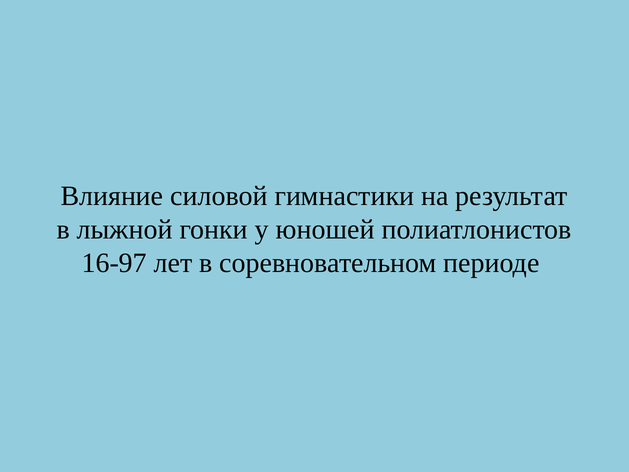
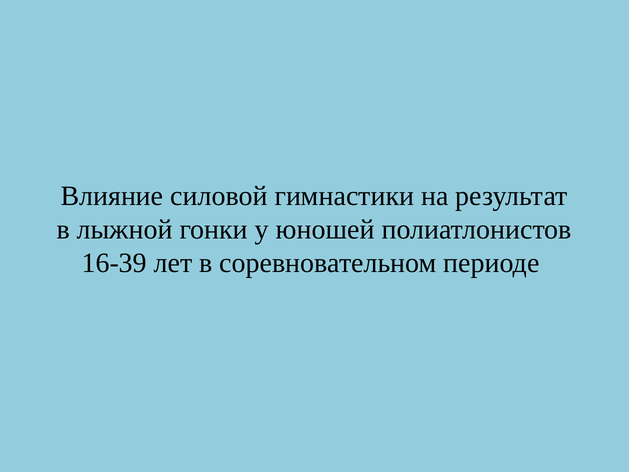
16-97: 16-97 -> 16-39 (114, 263)
